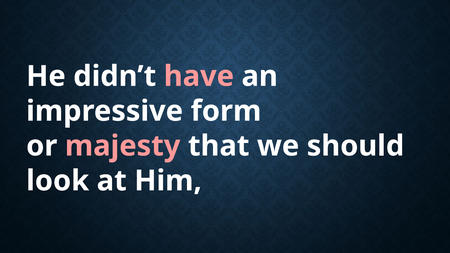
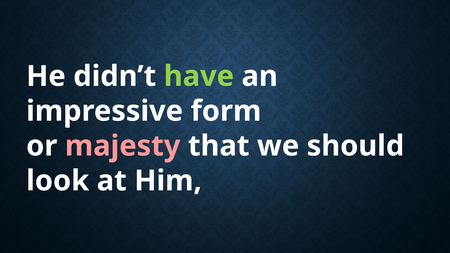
have colour: pink -> light green (199, 76)
